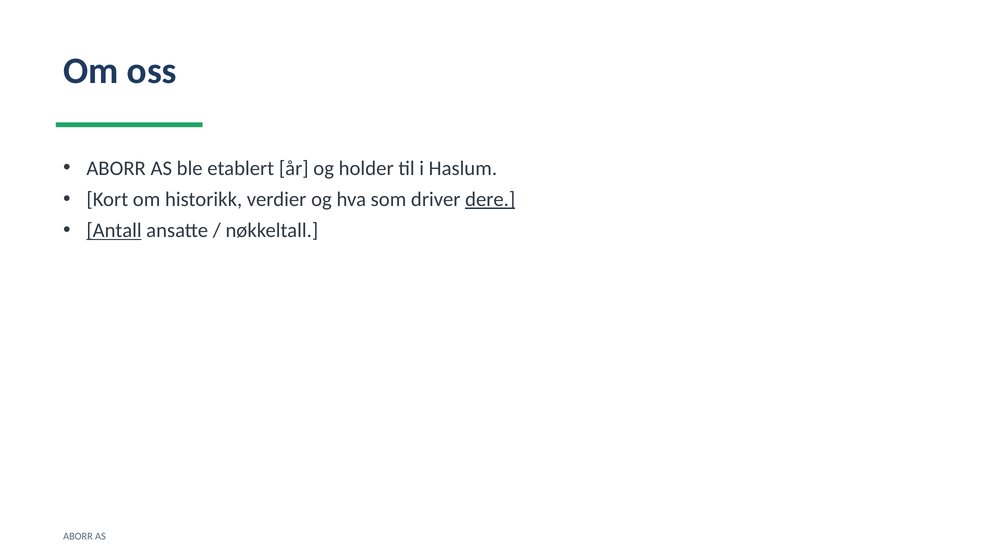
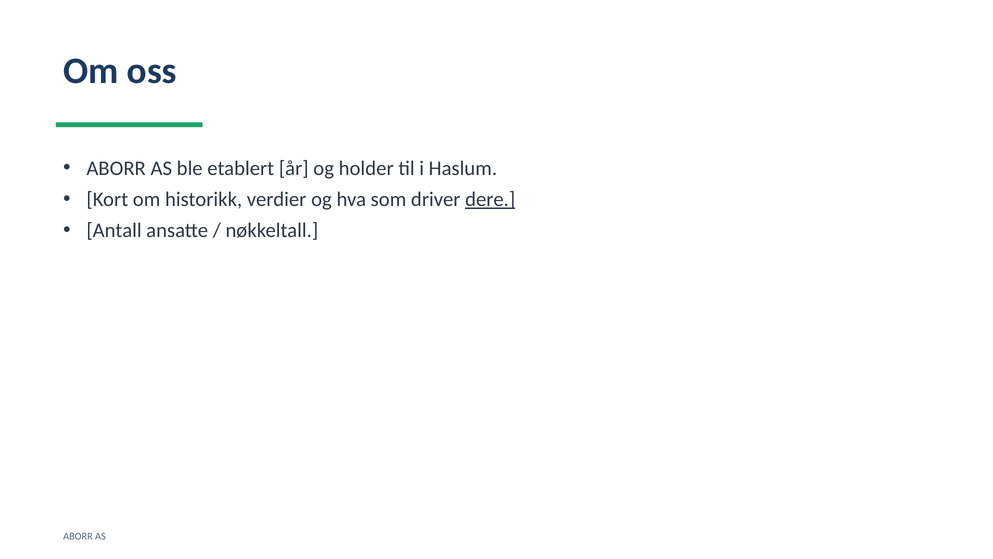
Antall underline: present -> none (114, 230)
